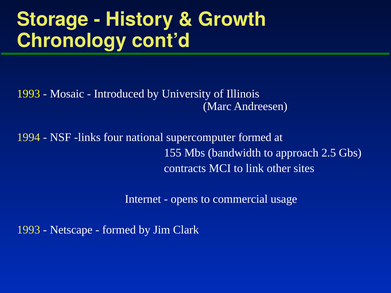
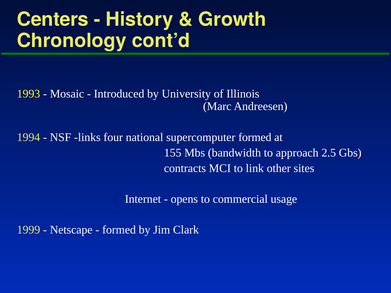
Storage: Storage -> Centers (53, 19)
1993: 1993 -> 1999 (29, 230)
